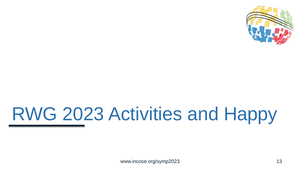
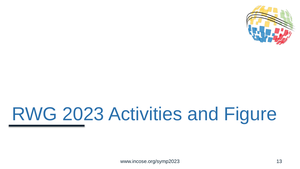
Happy: Happy -> Figure (250, 114)
